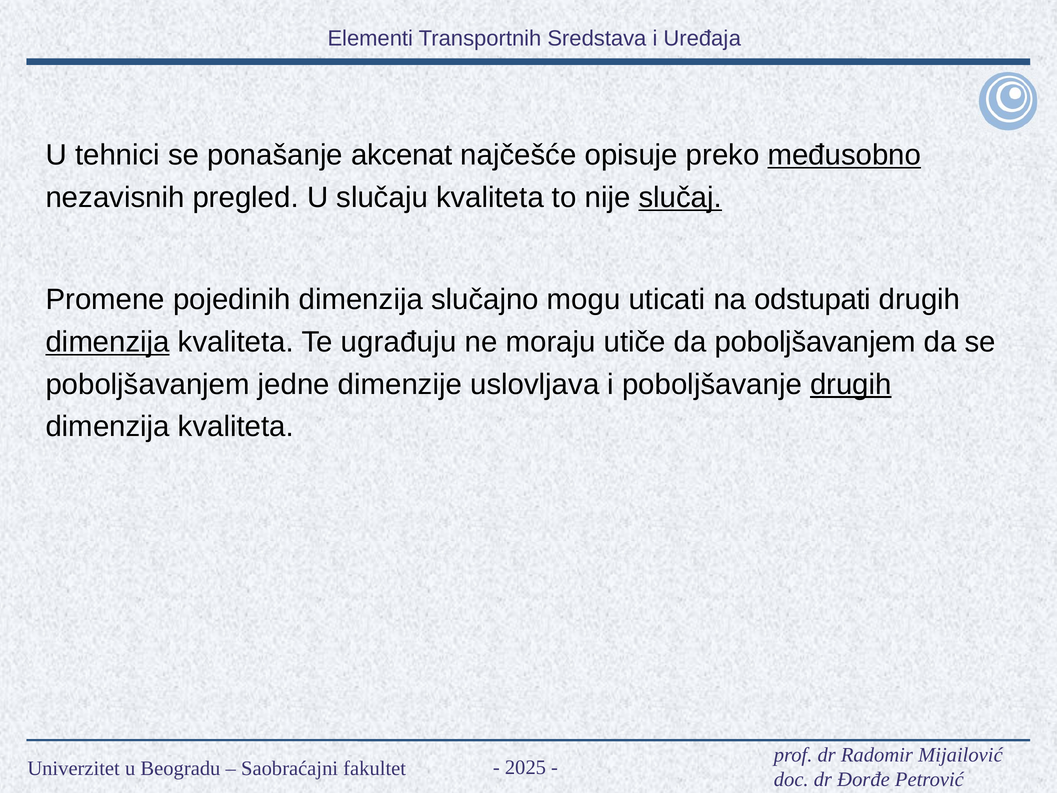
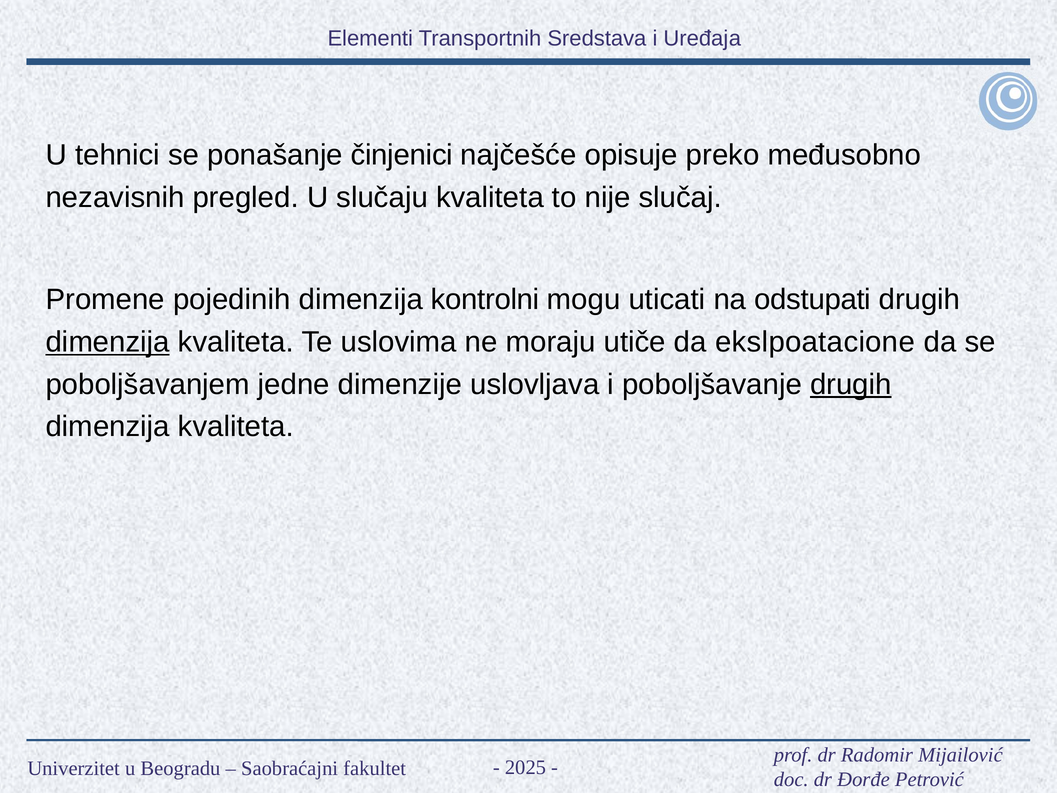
akcenat: akcenat -> činjenici (402, 155)
međusobno underline: present -> none (844, 155)
slučaj underline: present -> none (680, 197)
slučajno: slučajno -> kontrolni (485, 300)
ugrađuju: ugrađuju -> uslovima (399, 342)
da poboljšavanjem: poboljšavanjem -> ekslpoatacione (815, 342)
